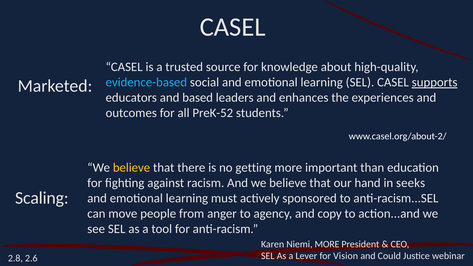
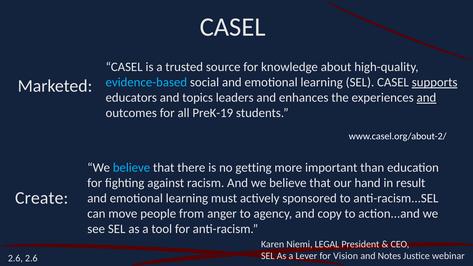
based: based -> topics (198, 98)
and underline: none -> present (426, 98)
PreK-52: PreK-52 -> PreK-19 (213, 113)
believe colour: yellow -> light blue (132, 167)
seeks: seeks -> result (411, 183)
Scaling: Scaling -> Create (42, 198)
Niemi MORE: MORE -> LEGAL (327, 244)
Could: Could -> Notes (389, 256)
2.8: 2.8 -> 2.6 (15, 258)
